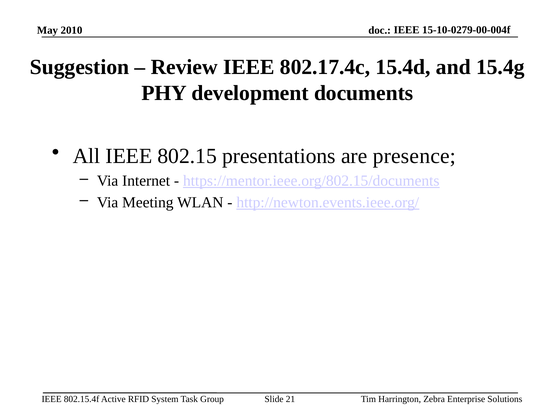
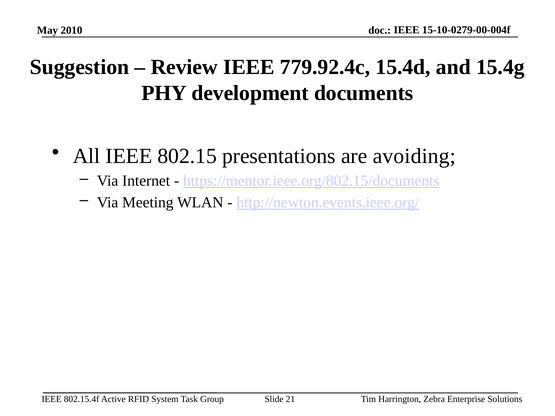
802.17.4c: 802.17.4c -> 779.92.4c (325, 67)
presence: presence -> avoiding (414, 156)
